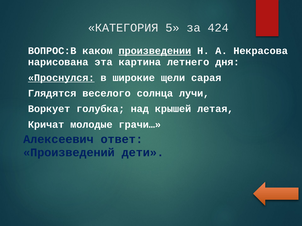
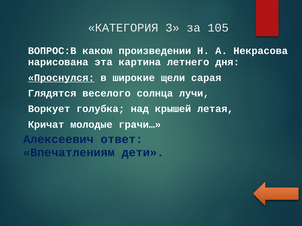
5: 5 -> 3 (172, 28)
424: 424 -> 105 (218, 28)
произведении underline: present -> none (155, 51)
Произведений: Произведений -> Впечатлениям (69, 153)
